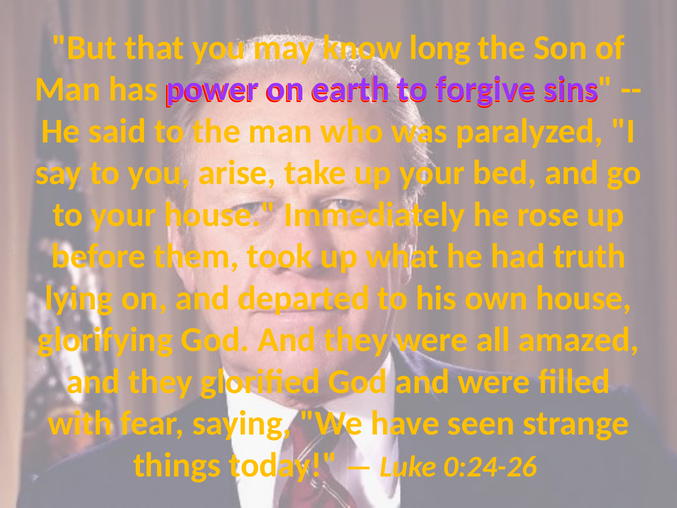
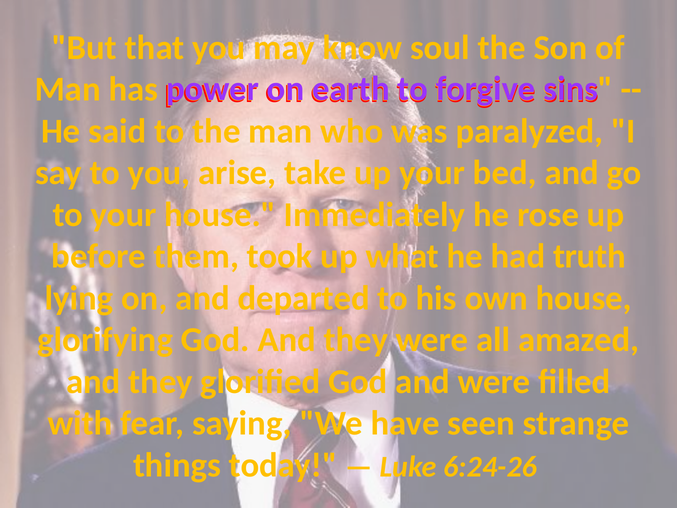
long: long -> soul (440, 48)
0:24-26: 0:24-26 -> 6:24-26 (490, 467)
